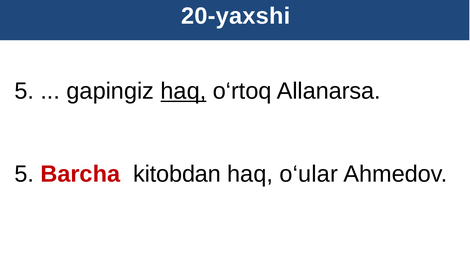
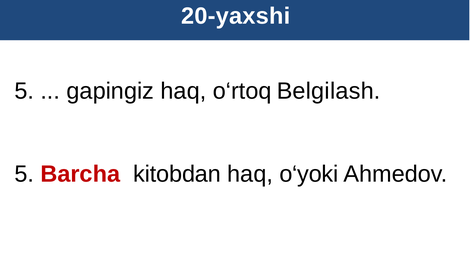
haq underline: present -> none (183, 91)
Allanarsa: Allanarsa -> Belgilash (329, 91)
o‘ular: o‘ular -> o‘yoki (309, 174)
